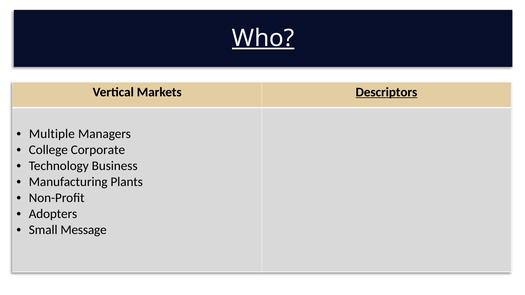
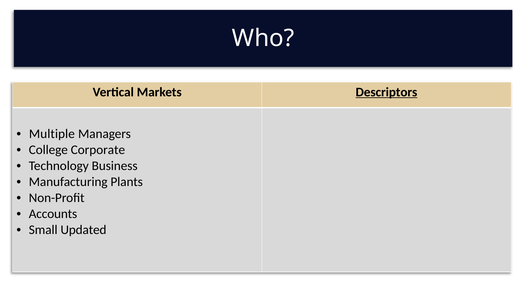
Who underline: present -> none (263, 38)
Adopters: Adopters -> Accounts (53, 214)
Message: Message -> Updated (84, 230)
